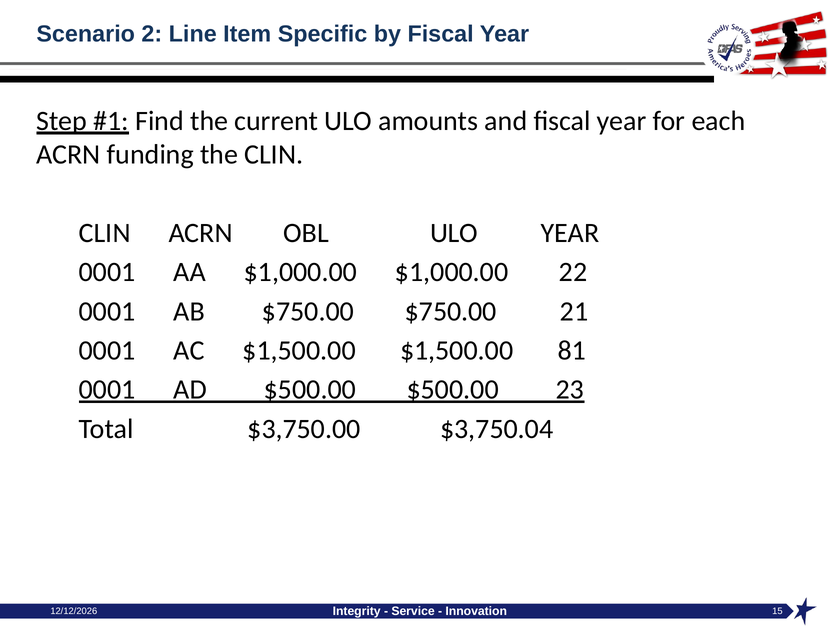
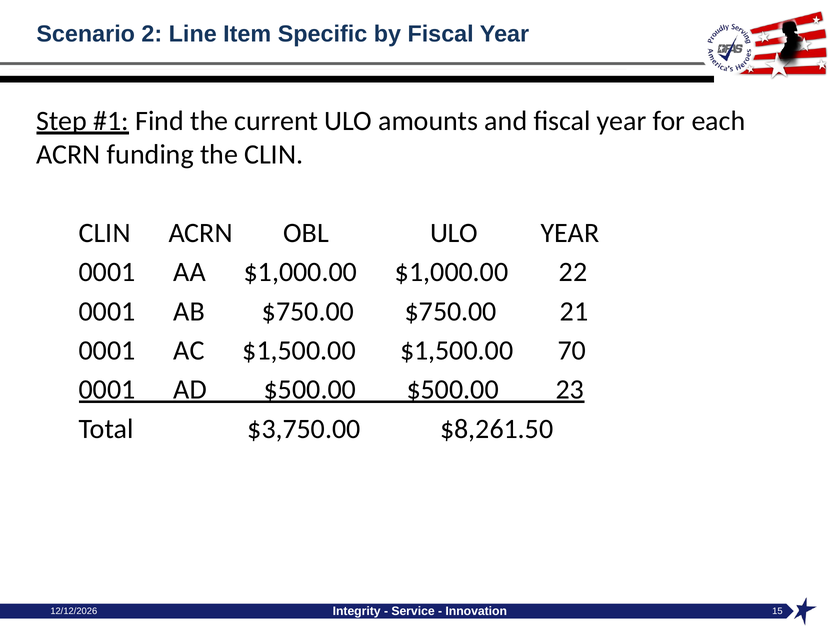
81: 81 -> 70 (572, 351)
$3,750.04: $3,750.04 -> $8,261.50 (497, 429)
